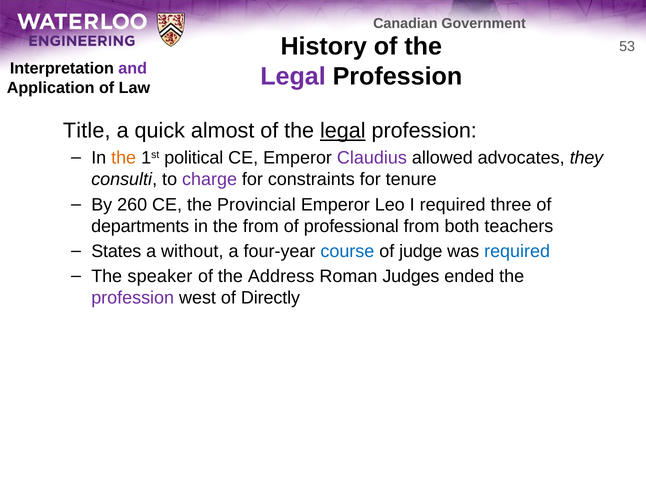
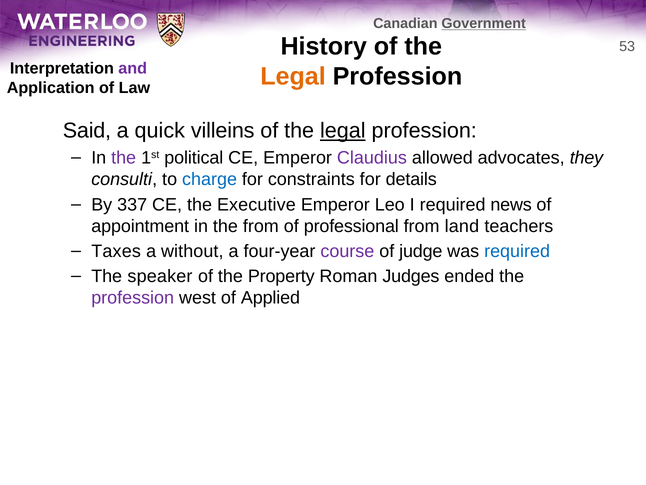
Government underline: none -> present (484, 24)
Legal colour: purple -> orange (293, 77)
Title: Title -> Said (87, 131)
almost: almost -> villeins (223, 131)
the colour: orange -> purple (124, 158)
charge colour: purple -> blue (210, 179)
tenure: tenure -> details (411, 179)
260: 260 -> 337 (132, 204)
Provincial: Provincial -> Executive (256, 204)
three: three -> news (511, 204)
departments: departments -> appointment (140, 226)
both: both -> land (462, 226)
States: States -> Taxes (116, 251)
course colour: blue -> purple (347, 251)
Address: Address -> Property (281, 276)
Directly: Directly -> Applied (271, 298)
